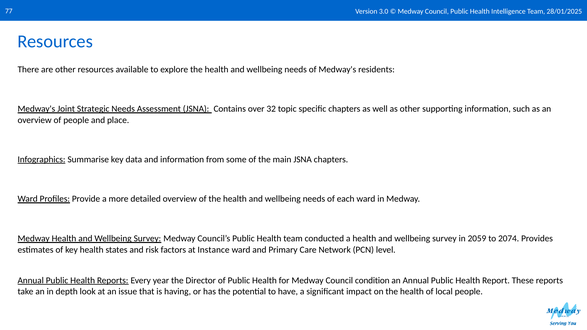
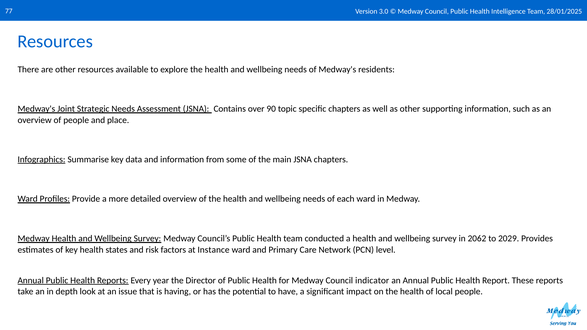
32: 32 -> 90 (271, 109)
2059: 2059 -> 2062 (477, 239)
2074: 2074 -> 2029 (509, 239)
condition: condition -> indicator (372, 281)
